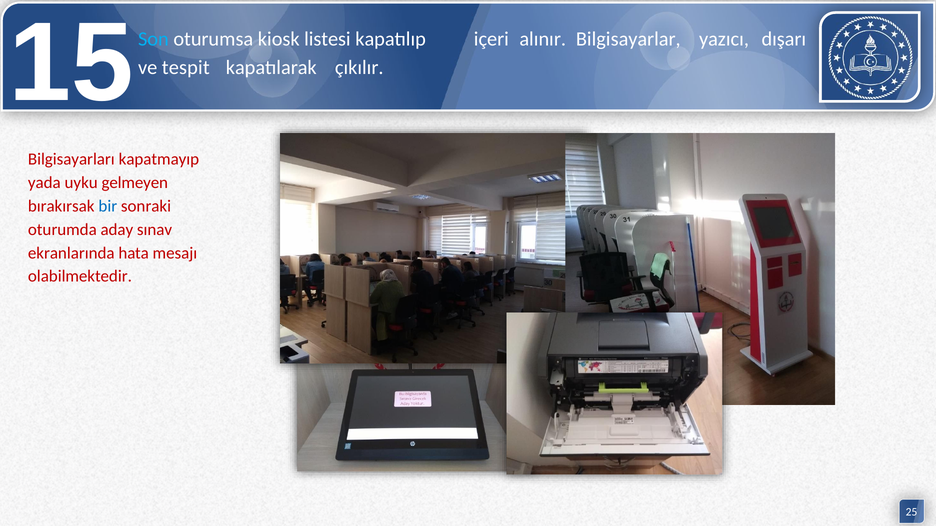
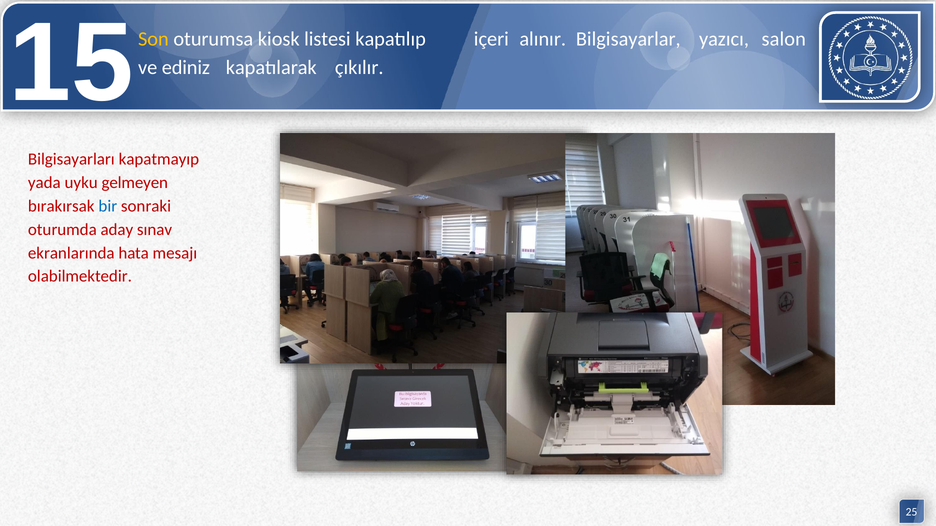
Son colour: light blue -> yellow (153, 39)
dışarı: dışarı -> salon (784, 39)
tespit: tespit -> ediniz (186, 67)
